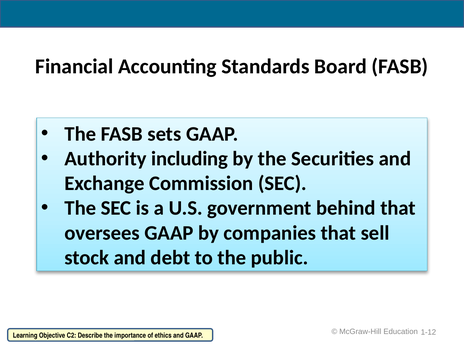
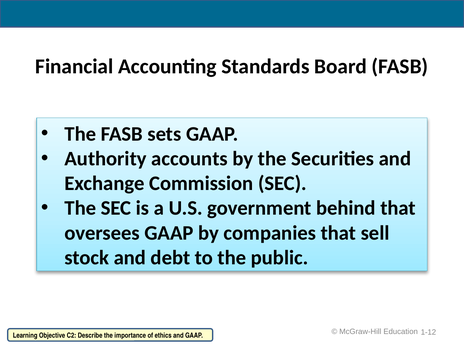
including: including -> accounts (190, 159)
